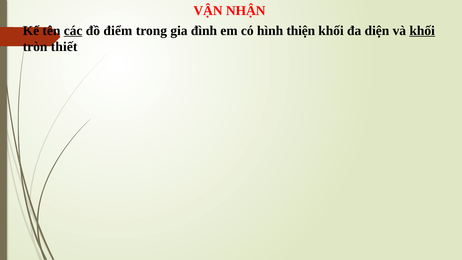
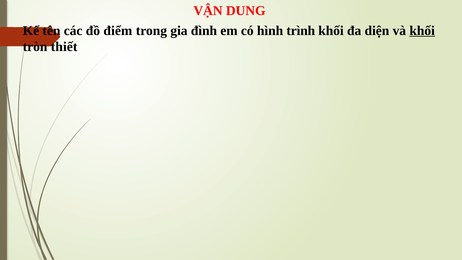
NHẬN: NHẬN -> DUNG (246, 11)
các underline: present -> none (73, 31)
thiện: thiện -> trình (301, 31)
